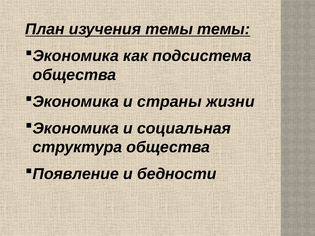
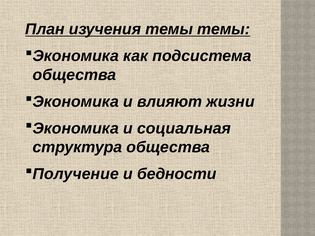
страны: страны -> влияют (170, 102)
Появление: Появление -> Получение (76, 174)
